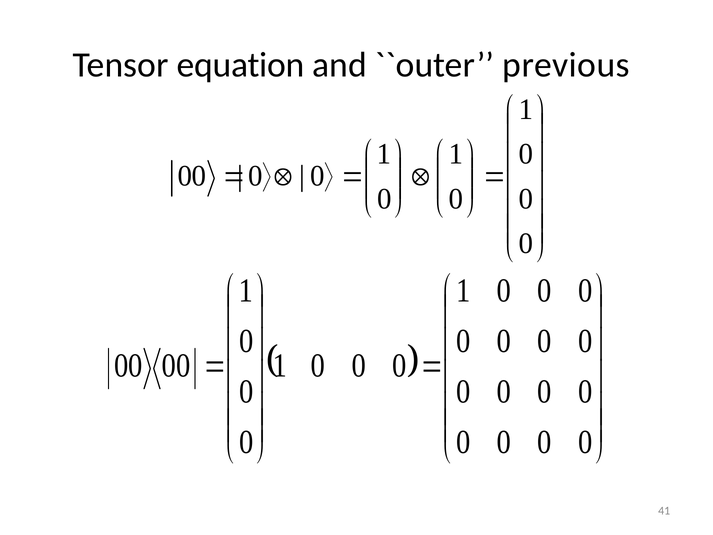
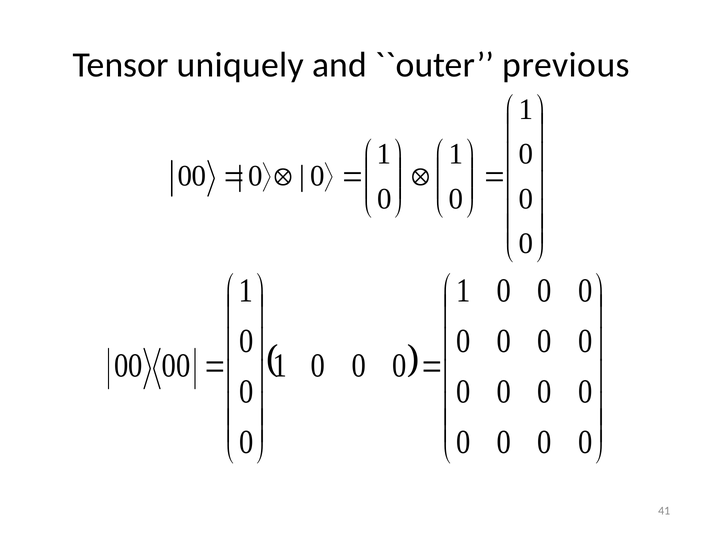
equation: equation -> uniquely (240, 65)
